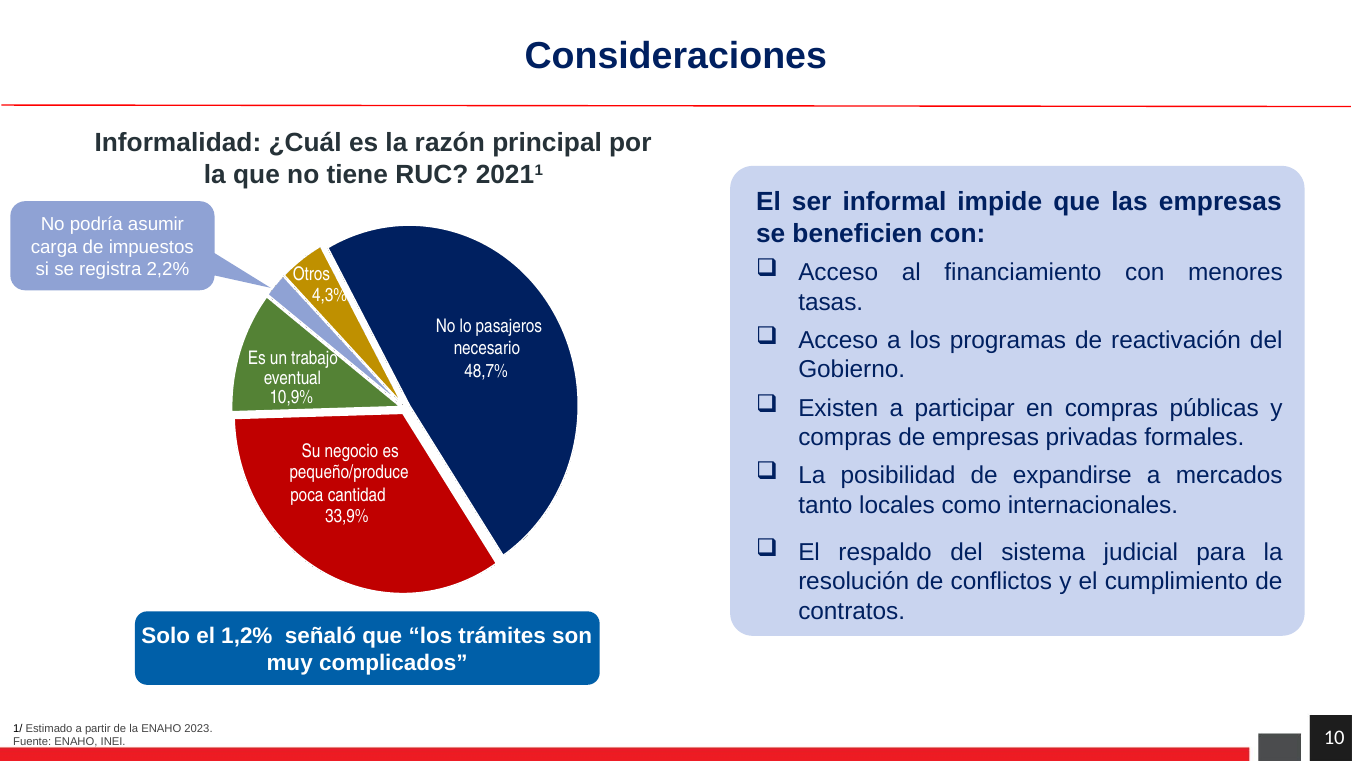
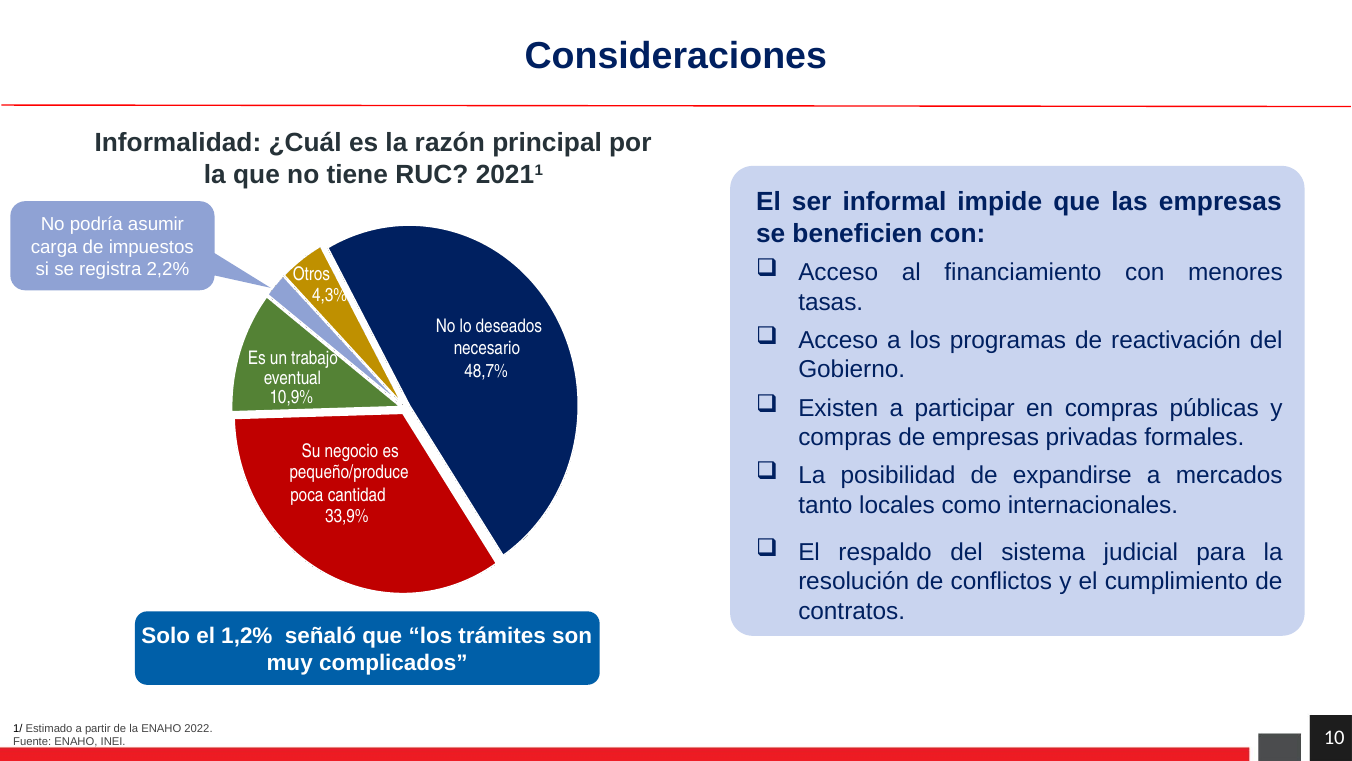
pasajeros: pasajeros -> deseados (509, 326)
2023: 2023 -> 2022 (199, 728)
